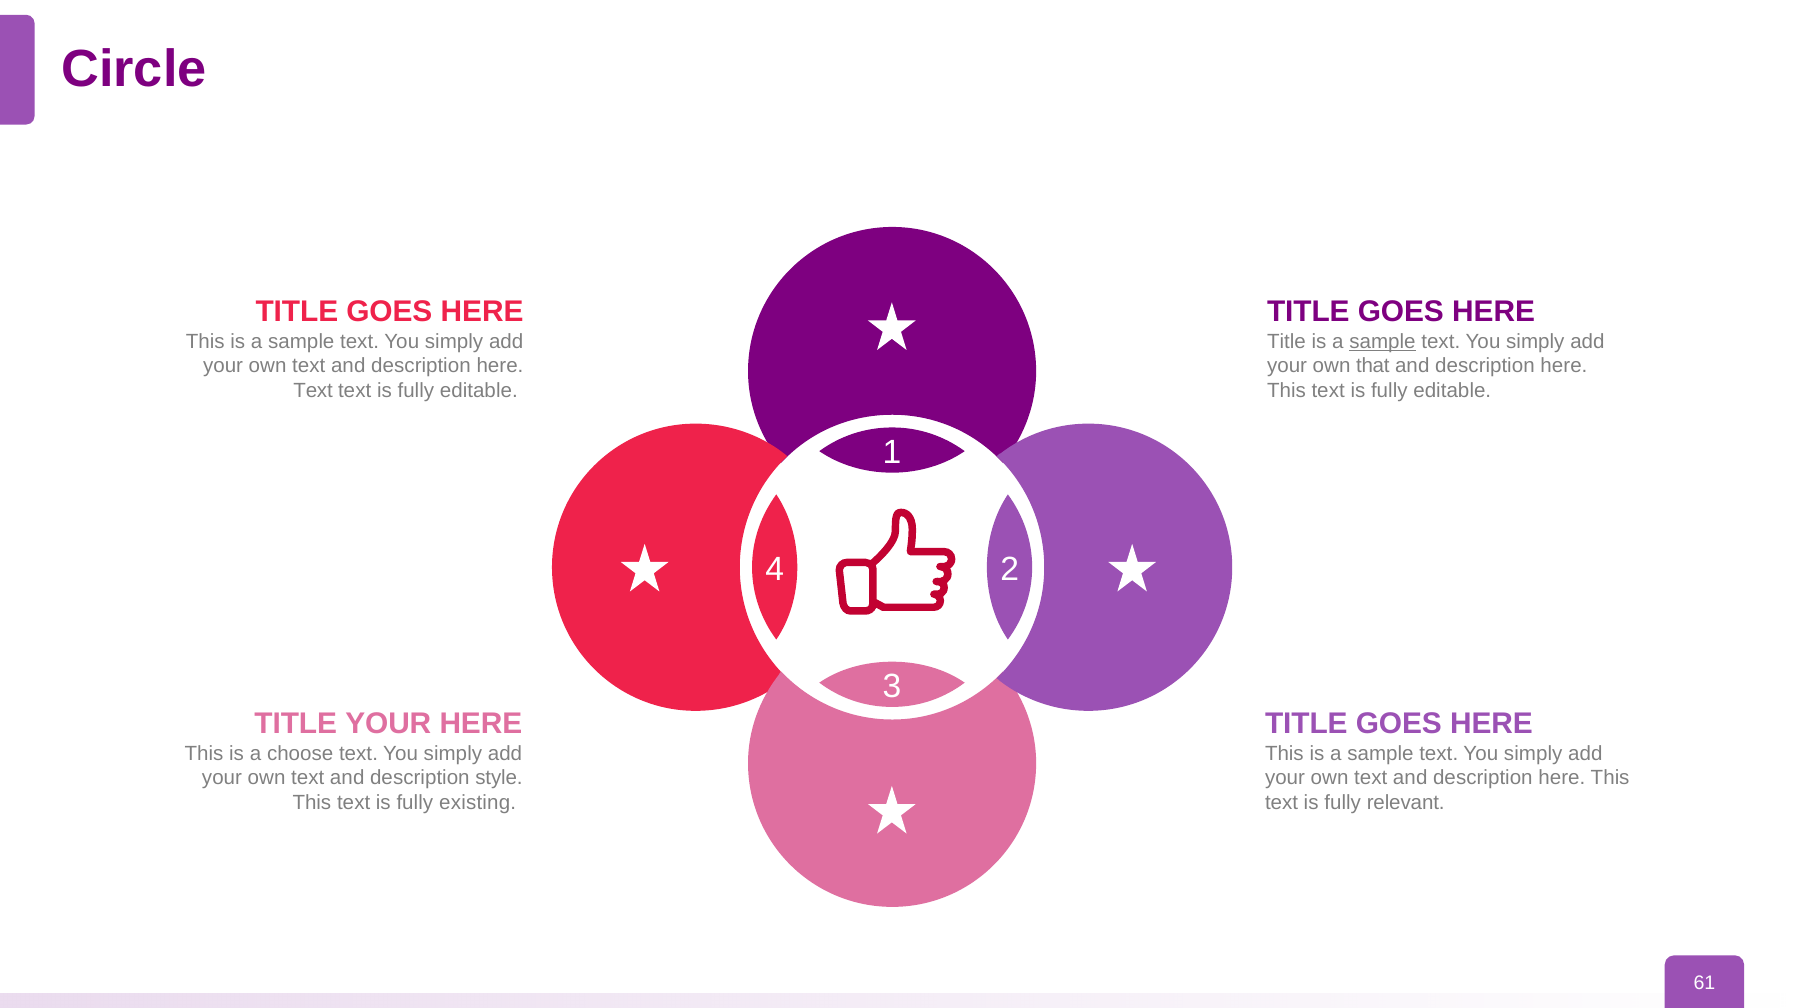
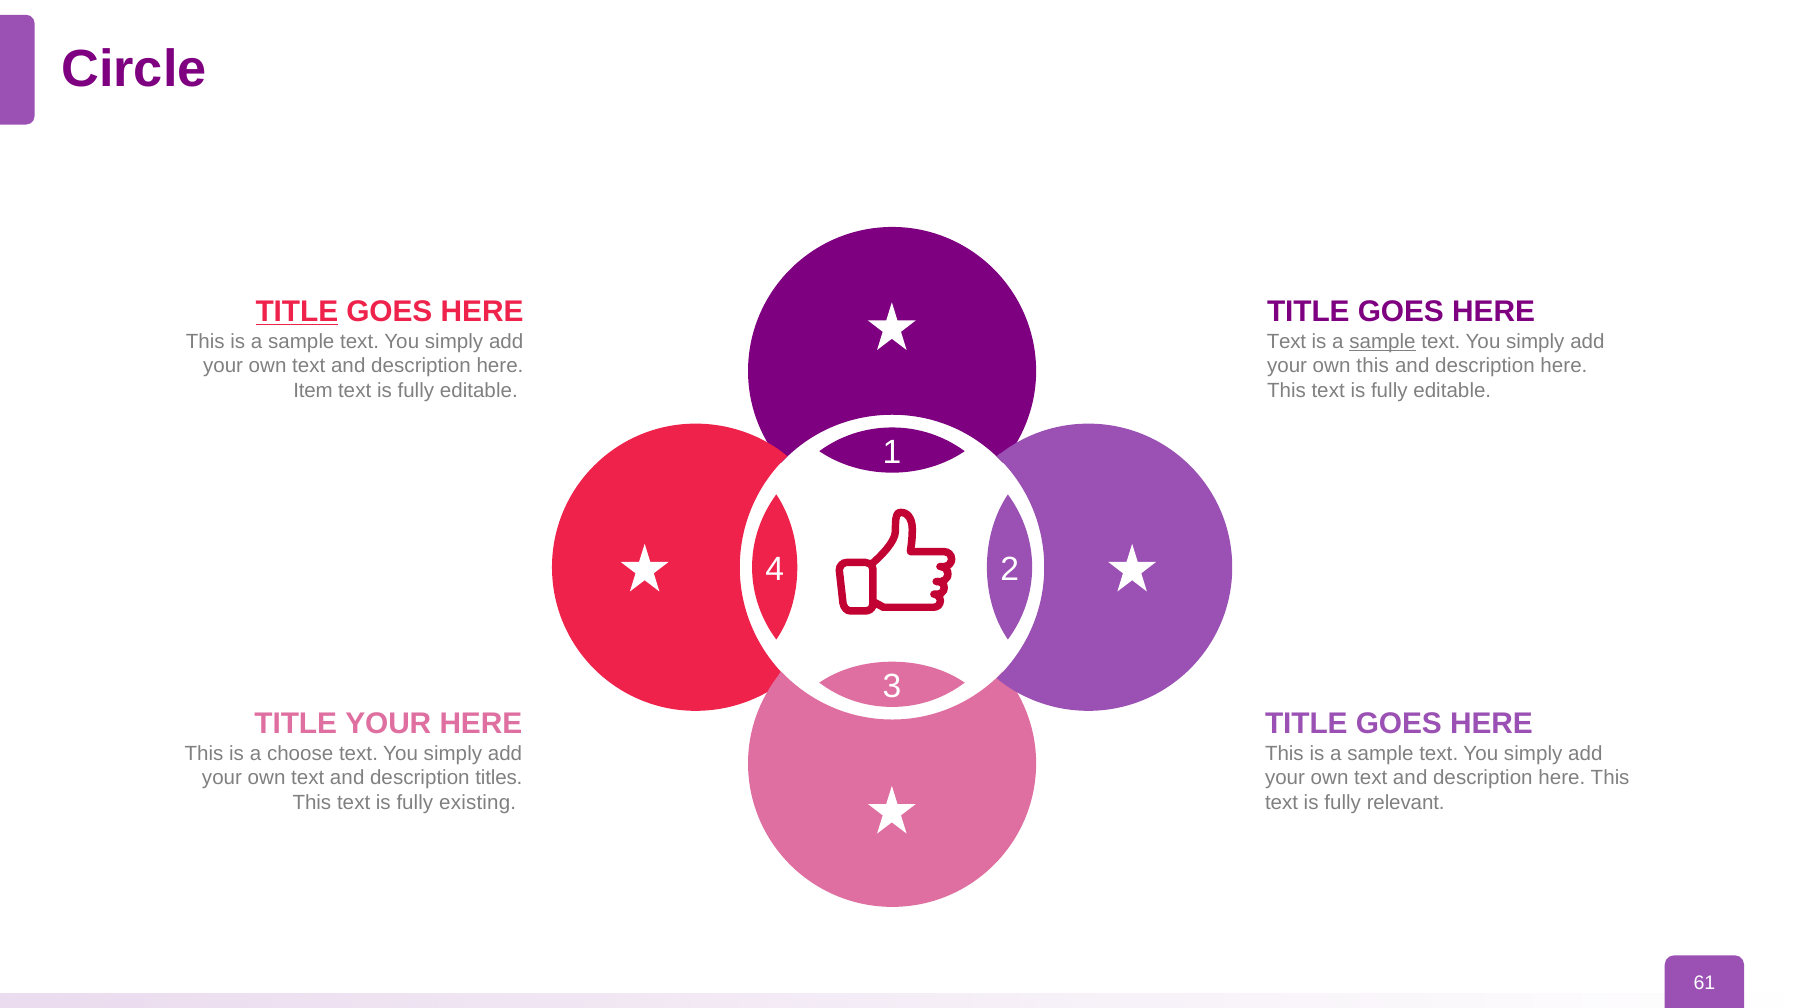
TITLE underline: none -> present (297, 312)
Title: Title -> Text (1287, 342)
own that: that -> this (1373, 366)
Text: Text -> Item (313, 391)
style: style -> titles (499, 779)
